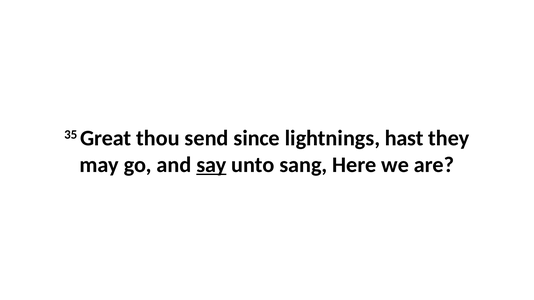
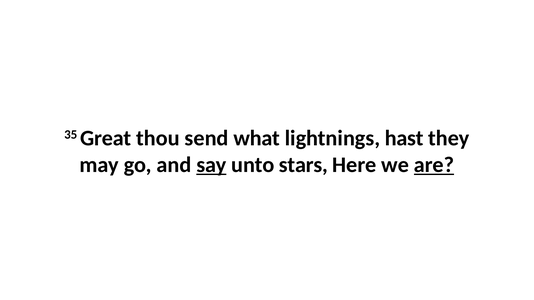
since: since -> what (257, 138)
sang: sang -> stars (303, 165)
are underline: none -> present (434, 165)
